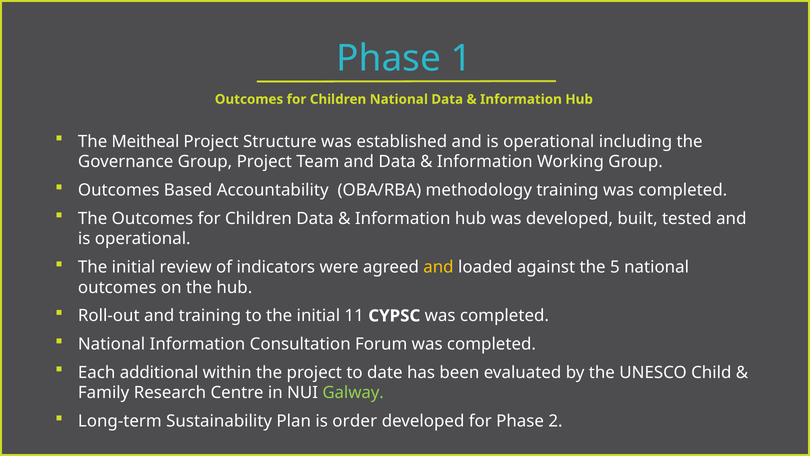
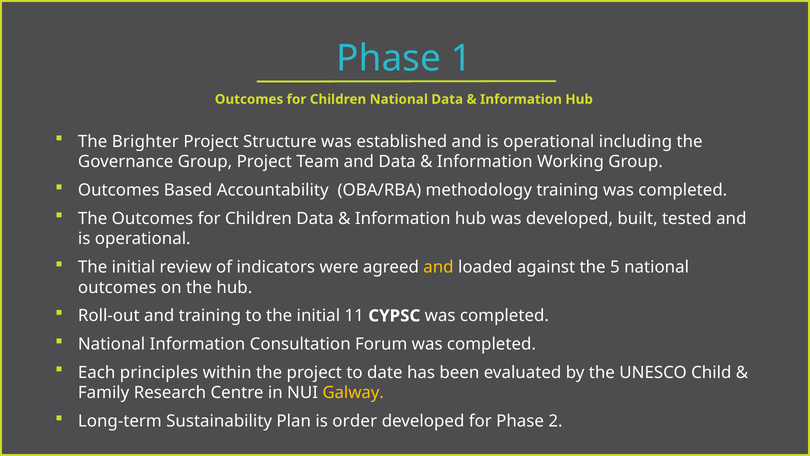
Meitheal: Meitheal -> Brighter (145, 141)
additional: additional -> principles (159, 372)
Galway colour: light green -> yellow (353, 393)
